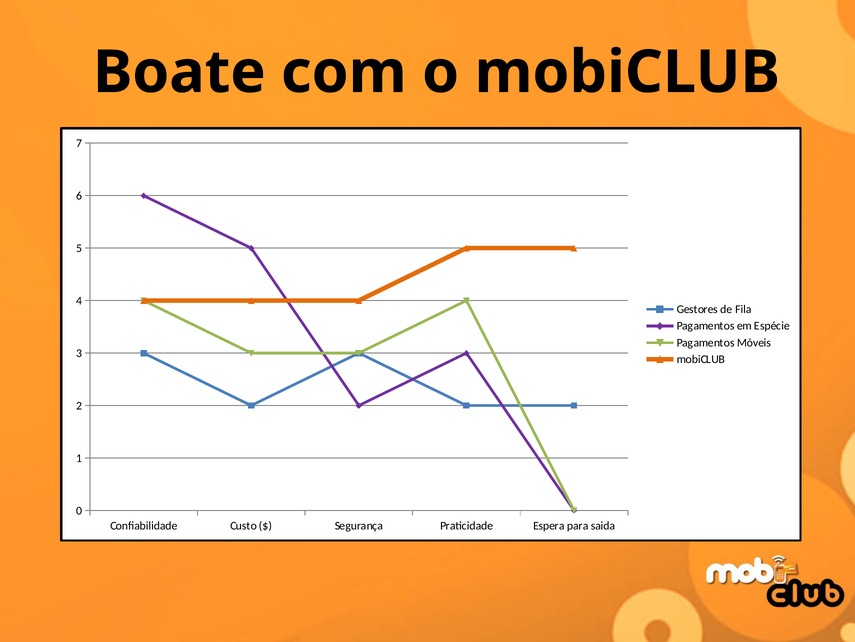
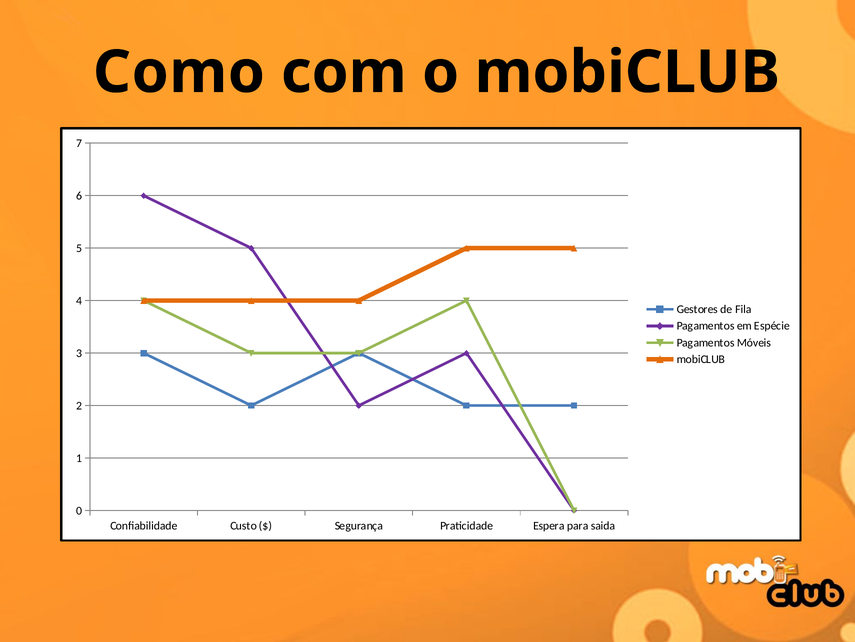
Boate: Boate -> Como (179, 72)
